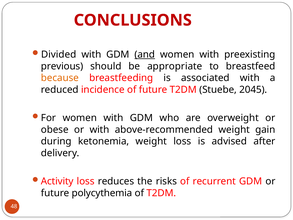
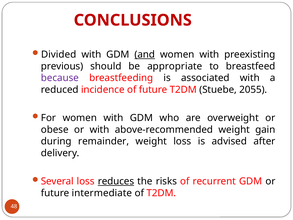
because colour: orange -> purple (60, 78)
2045: 2045 -> 2055 (253, 90)
ketonemia: ketonemia -> remainder (104, 141)
Activity: Activity -> Several (57, 181)
reduces underline: none -> present (116, 181)
polycythemia: polycythemia -> intermediate (102, 193)
